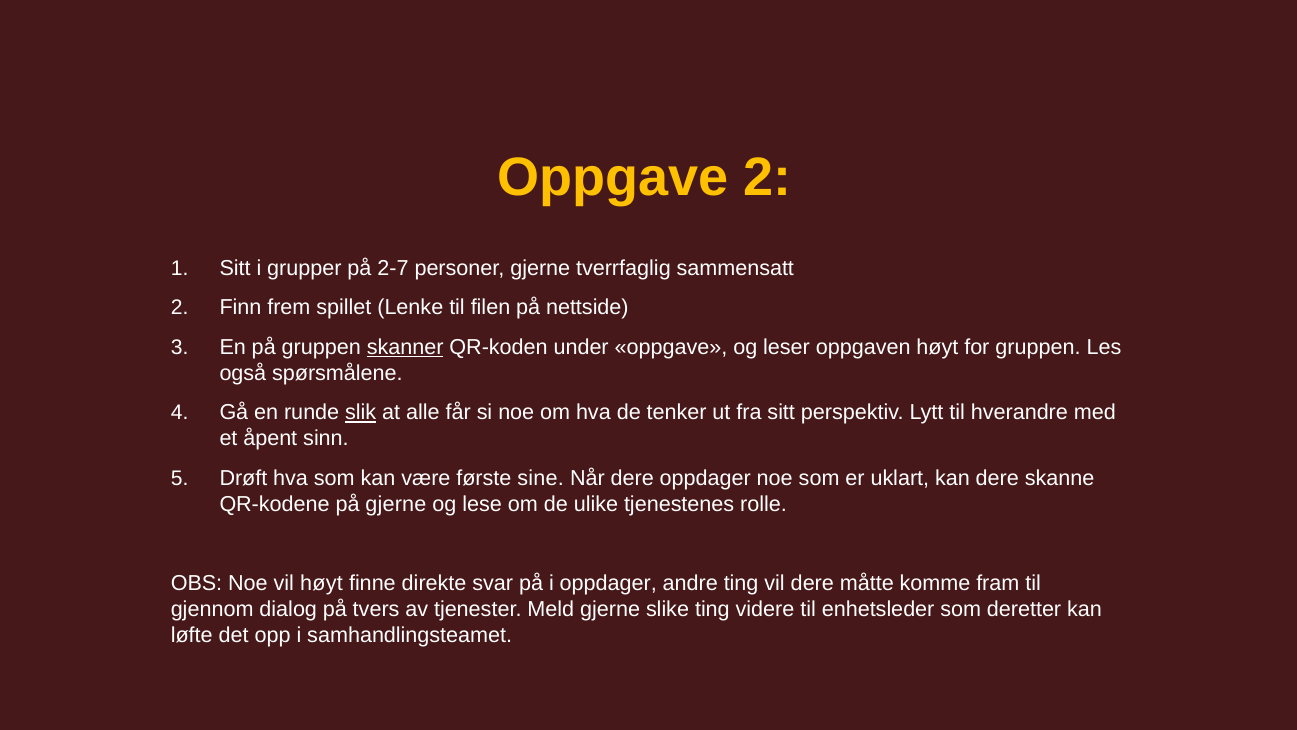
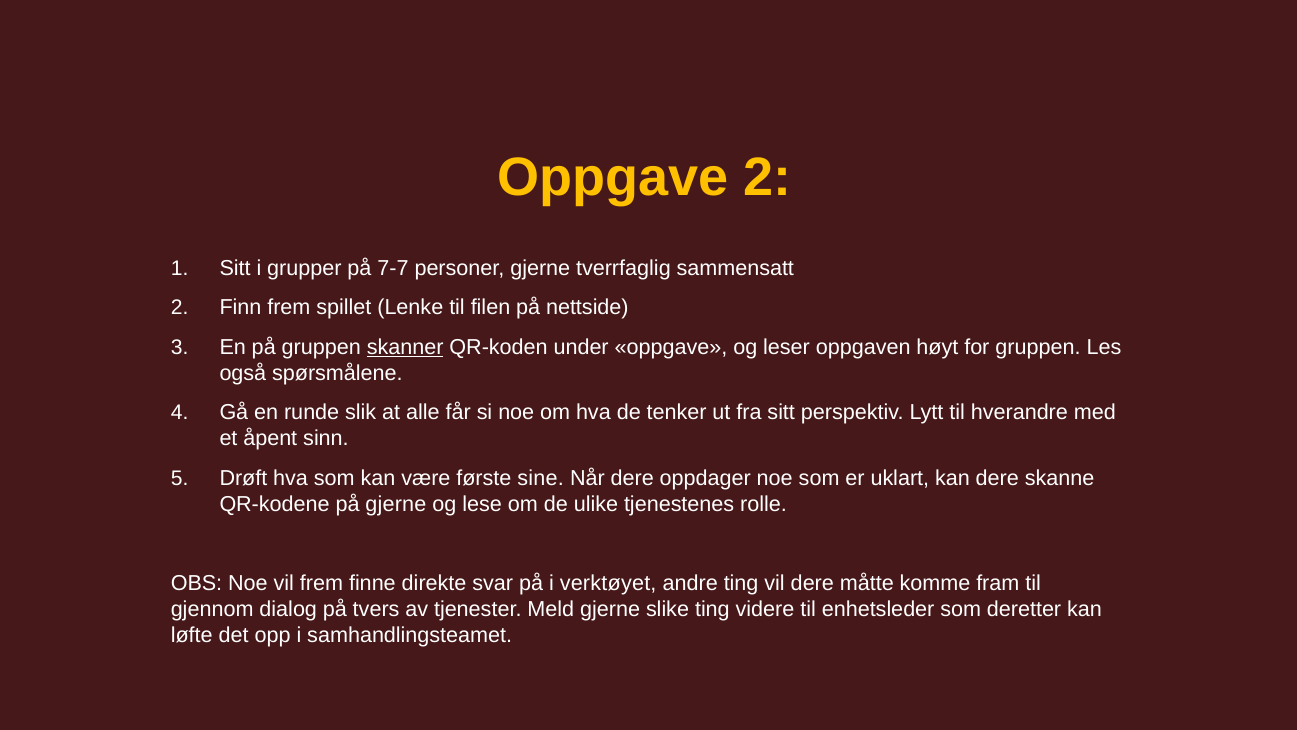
2-7: 2-7 -> 7-7 (393, 268)
slik underline: present -> none (361, 412)
vil høyt: høyt -> frem (322, 583)
i oppdager: oppdager -> verktøyet (608, 583)
